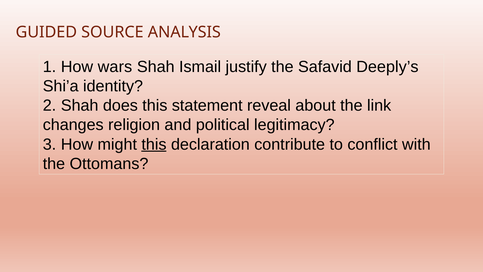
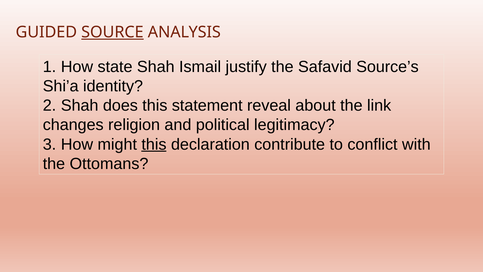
SOURCE underline: none -> present (112, 32)
wars: wars -> state (115, 67)
Deeply’s: Deeply’s -> Source’s (387, 67)
